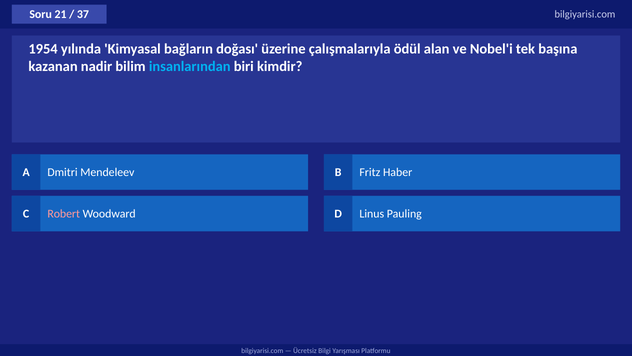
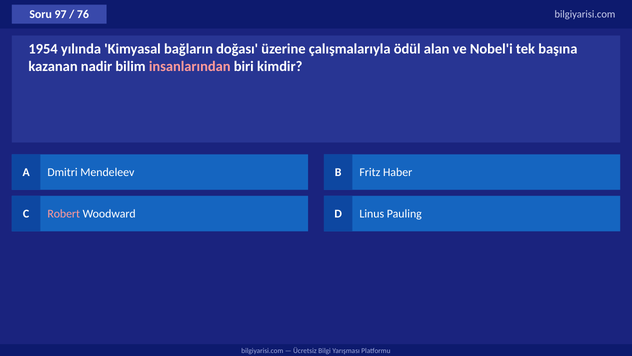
21: 21 -> 97 (61, 14)
37: 37 -> 76 (83, 14)
insanlarından colour: light blue -> pink (190, 66)
